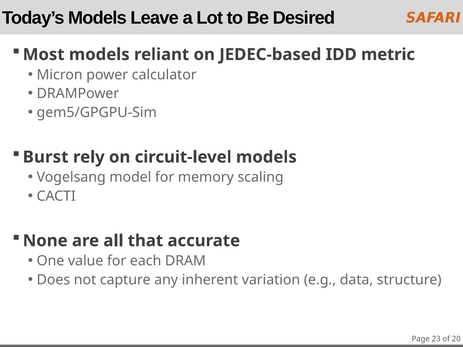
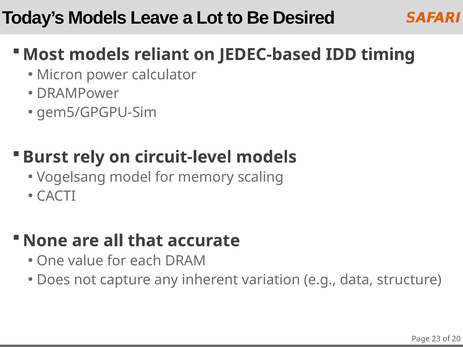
metric: metric -> timing (388, 55)
